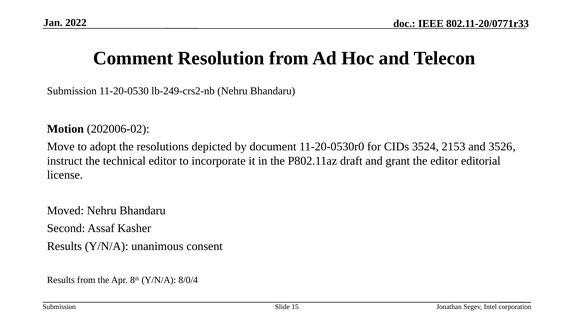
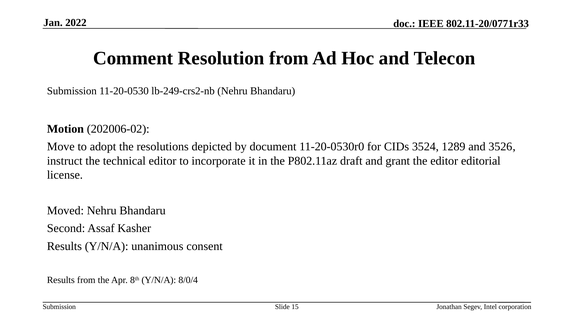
2153: 2153 -> 1289 (454, 147)
